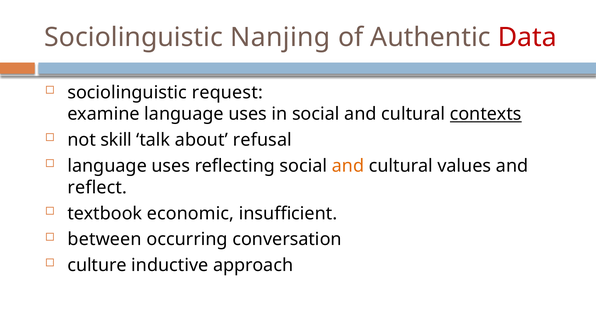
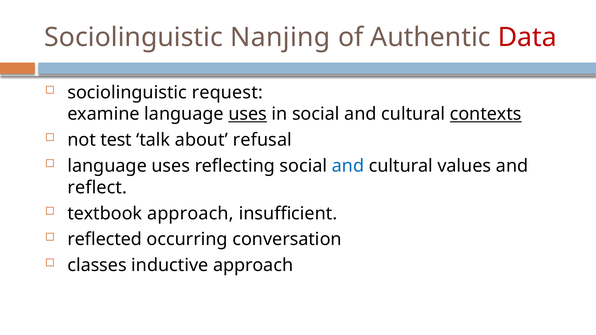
uses underline: none -> present (248, 114)
skill: skill -> test (116, 140)
and colour: orange -> blue (348, 166)
textbook economic: economic -> approach (190, 214)
between: between -> reflected (105, 240)
culture: culture -> classes (97, 265)
